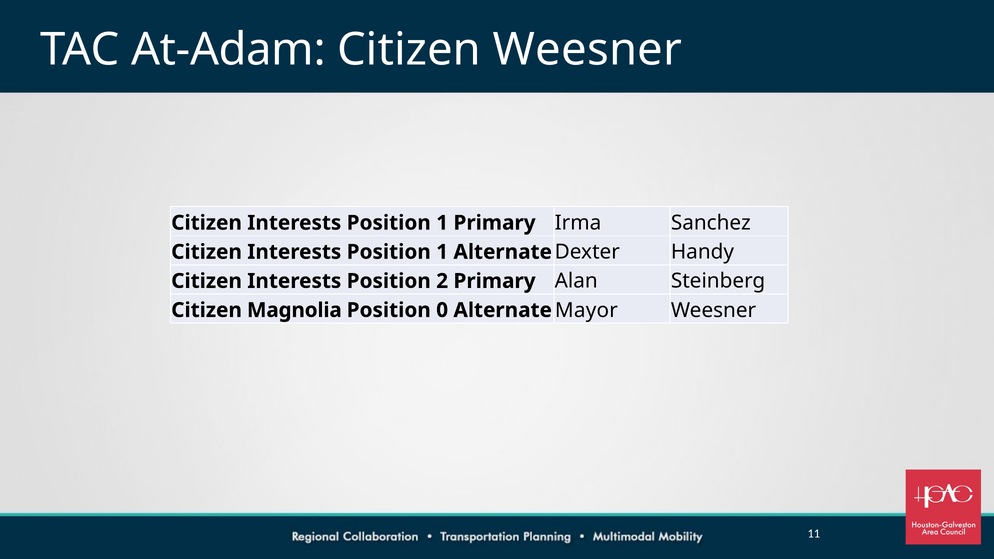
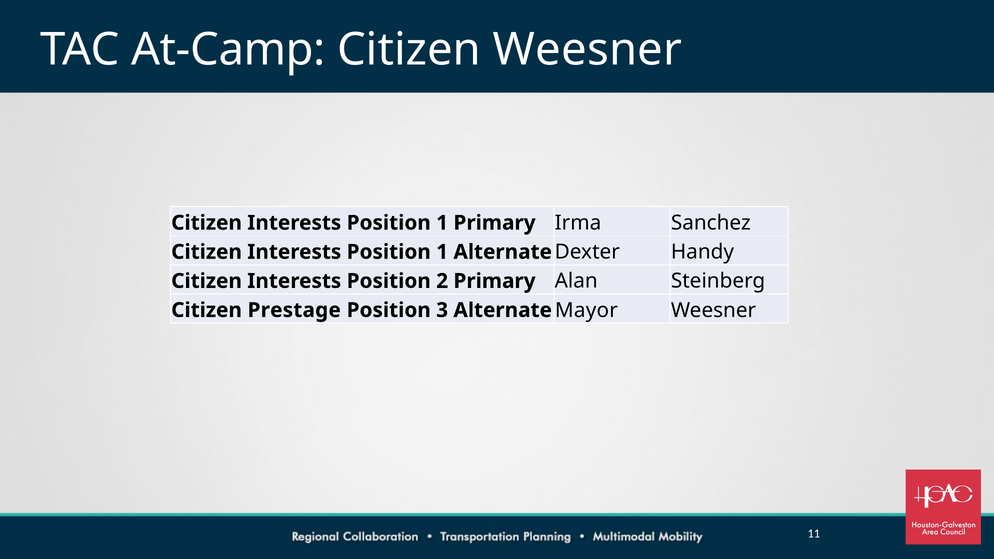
At-Adam: At-Adam -> At-Camp (228, 50)
Magnolia: Magnolia -> Prestage (294, 310)
0: 0 -> 3 (442, 310)
